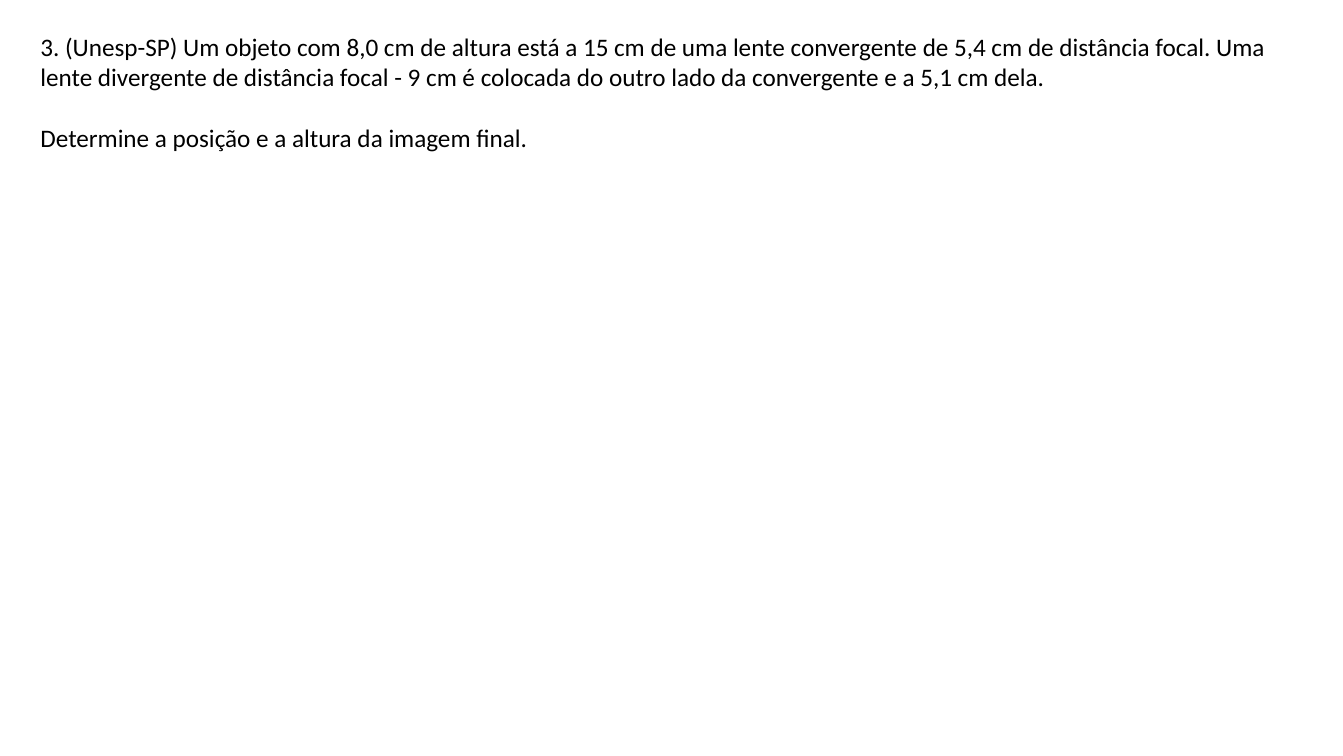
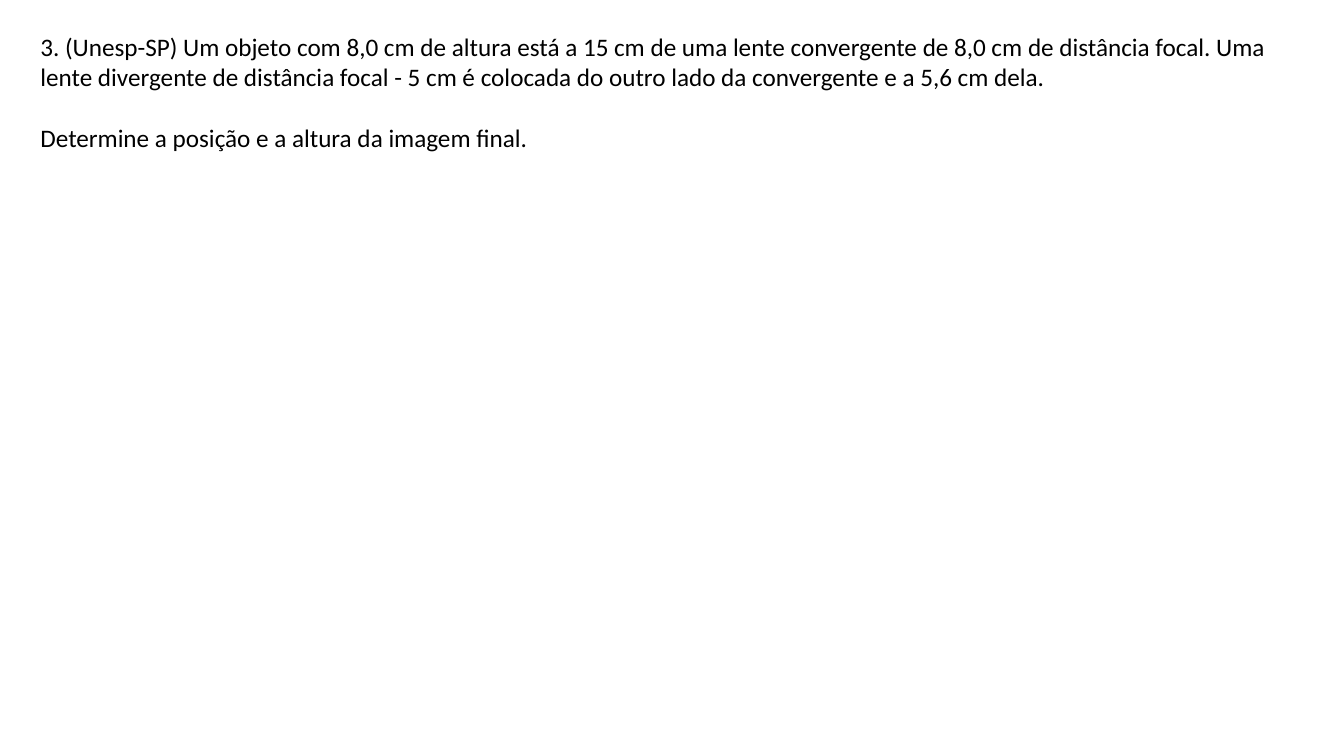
de 5,4: 5,4 -> 8,0 (970, 48)
9: 9 -> 5 (414, 78)
5,1: 5,1 -> 5,6 (936, 78)
